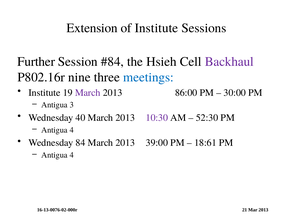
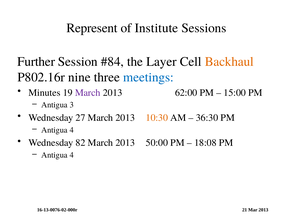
Extension: Extension -> Represent (92, 28)
Hsieh: Hsieh -> Layer (161, 61)
Backhaul colour: purple -> orange (229, 61)
Institute: Institute -> Minutes (44, 92)
86:00: 86:00 -> 62:00 (186, 92)
30:00: 30:00 -> 15:00 (235, 92)
40: 40 -> 27 (80, 118)
10:30 colour: purple -> orange (157, 118)
52:30: 52:30 -> 36:30 (207, 118)
84: 84 -> 82 (80, 143)
39:00: 39:00 -> 50:00 (157, 143)
18:61: 18:61 -> 18:08 (205, 143)
